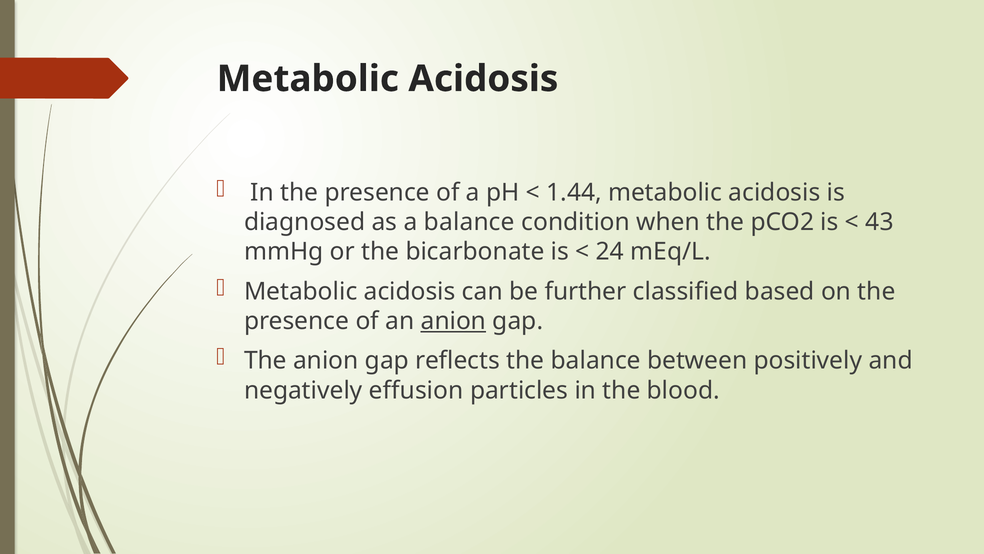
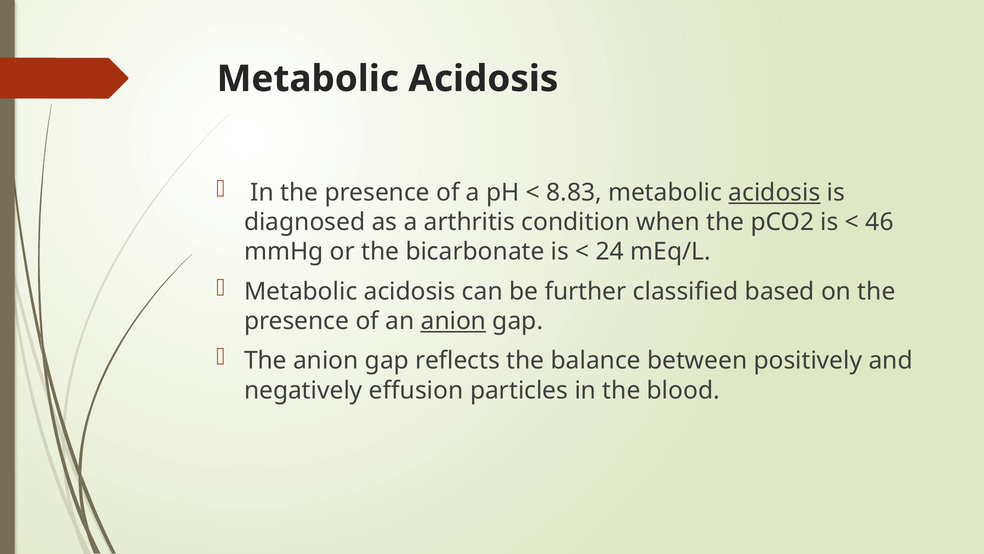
1.44: 1.44 -> 8.83 (574, 192)
acidosis underline: none -> present (774, 192)
a balance: balance -> arthritis (469, 222)
43: 43 -> 46 (880, 222)
